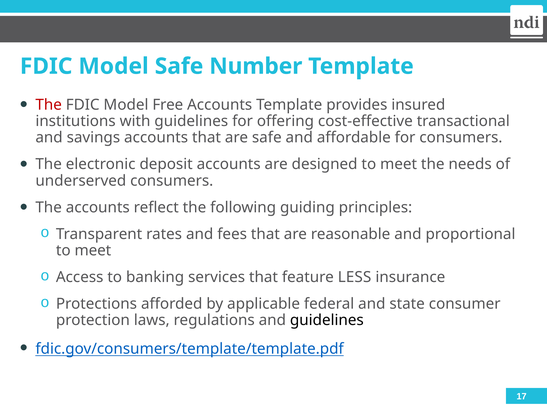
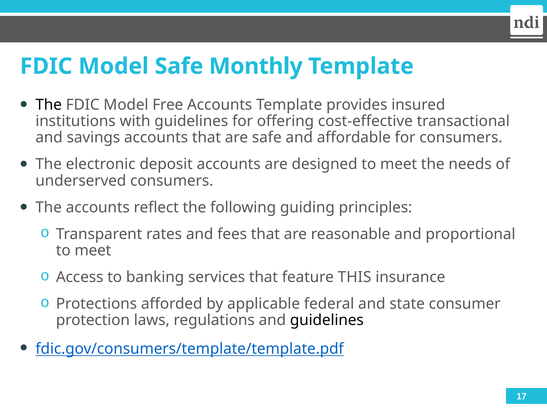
Number: Number -> Monthly (256, 66)
The colour: red -> black (49, 105)
LESS: LESS -> THIS (355, 277)
